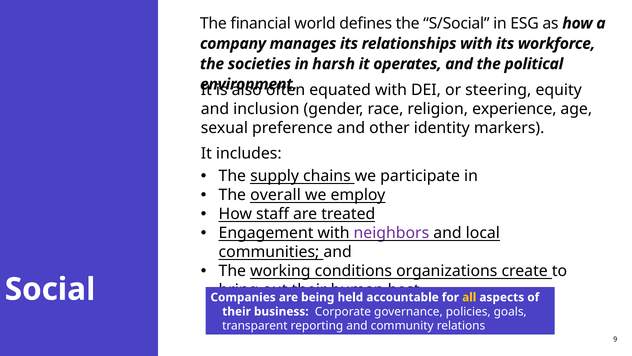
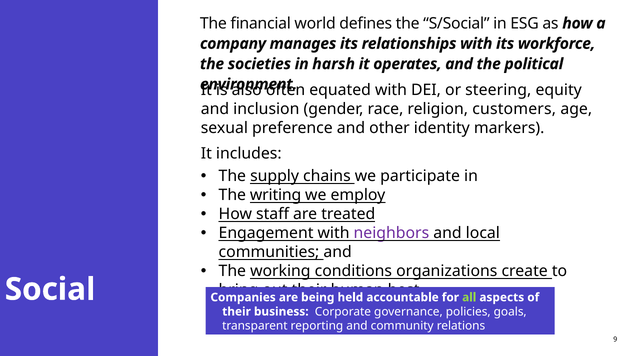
experience: experience -> customers (514, 109)
overall: overall -> writing (276, 195)
all colour: yellow -> light green (469, 297)
